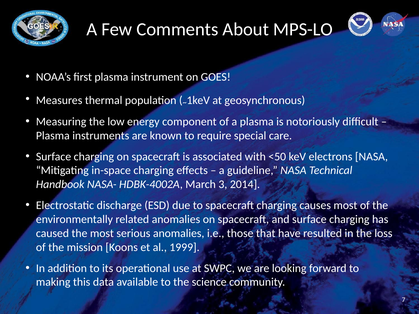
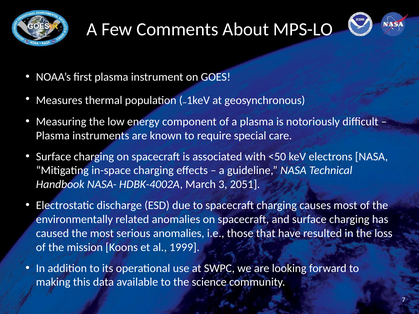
2014: 2014 -> 2051 (245, 185)
